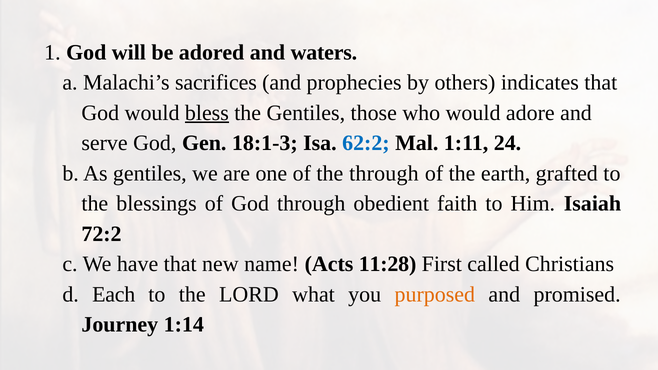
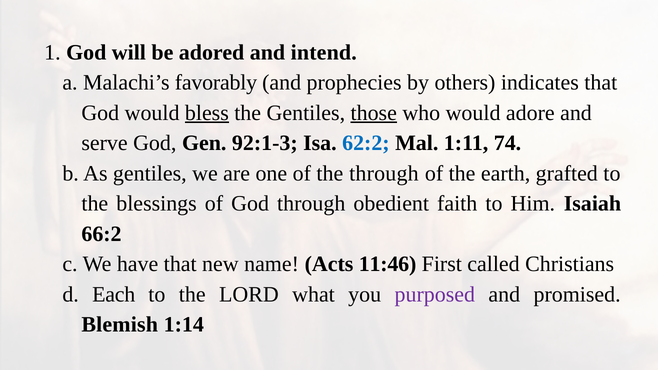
waters: waters -> intend (324, 52)
sacrifices: sacrifices -> favorably (216, 83)
those underline: none -> present (374, 113)
18:1-3: 18:1-3 -> 92:1-3 (265, 143)
24: 24 -> 74 (508, 143)
72:2: 72:2 -> 66:2 (102, 234)
11:28: 11:28 -> 11:46 (388, 264)
purposed colour: orange -> purple (435, 295)
Journey: Journey -> Blemish (120, 325)
